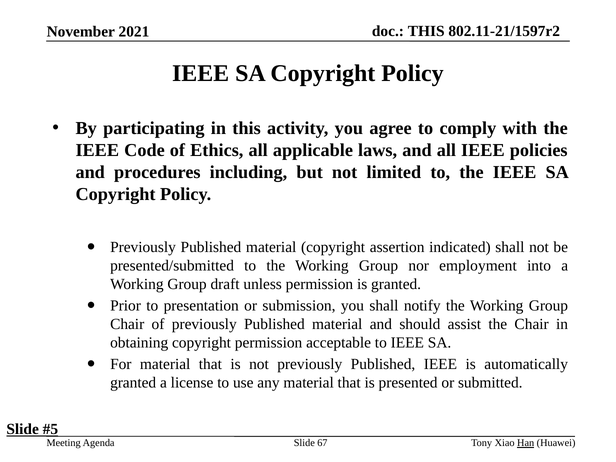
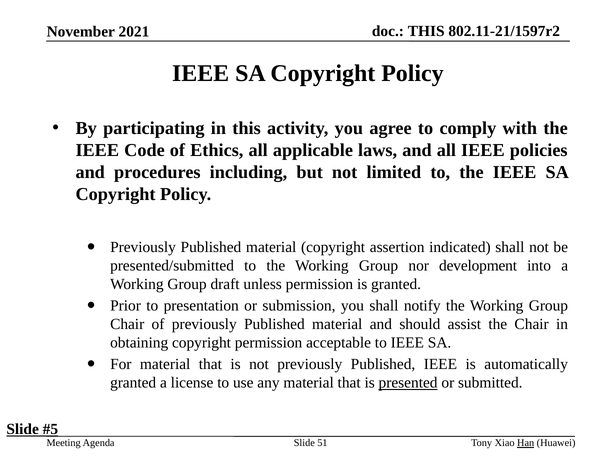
employment: employment -> development (478, 266)
presented underline: none -> present (408, 383)
67: 67 -> 51 (322, 443)
